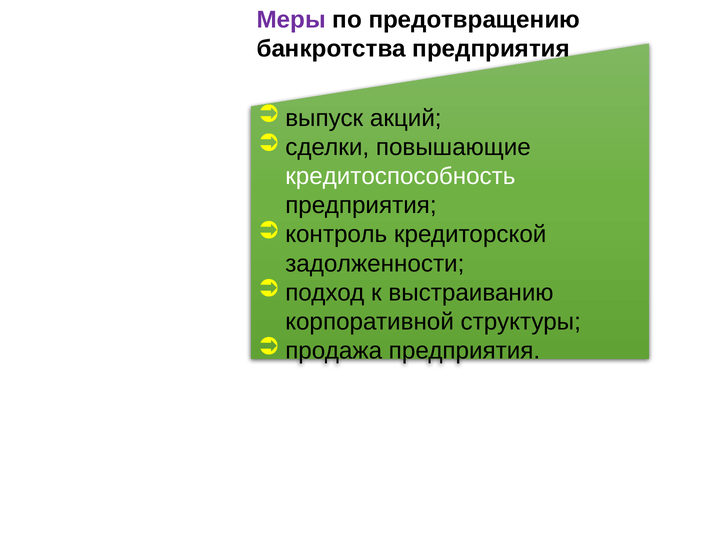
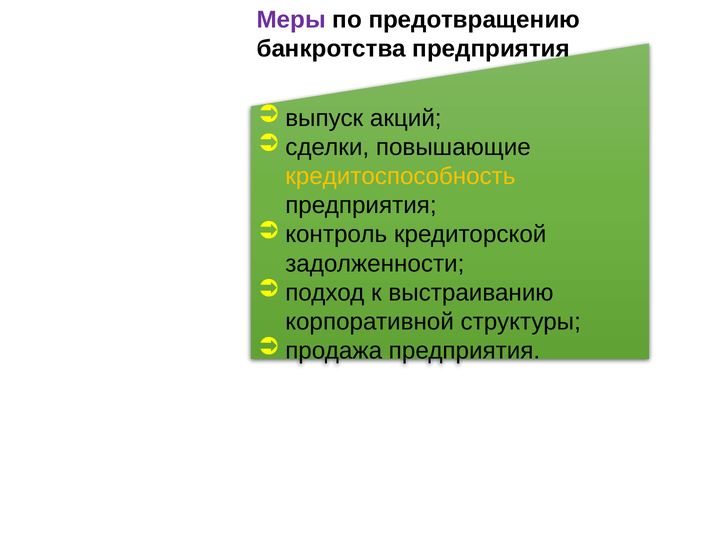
кредитоспособность colour: white -> yellow (400, 176)
